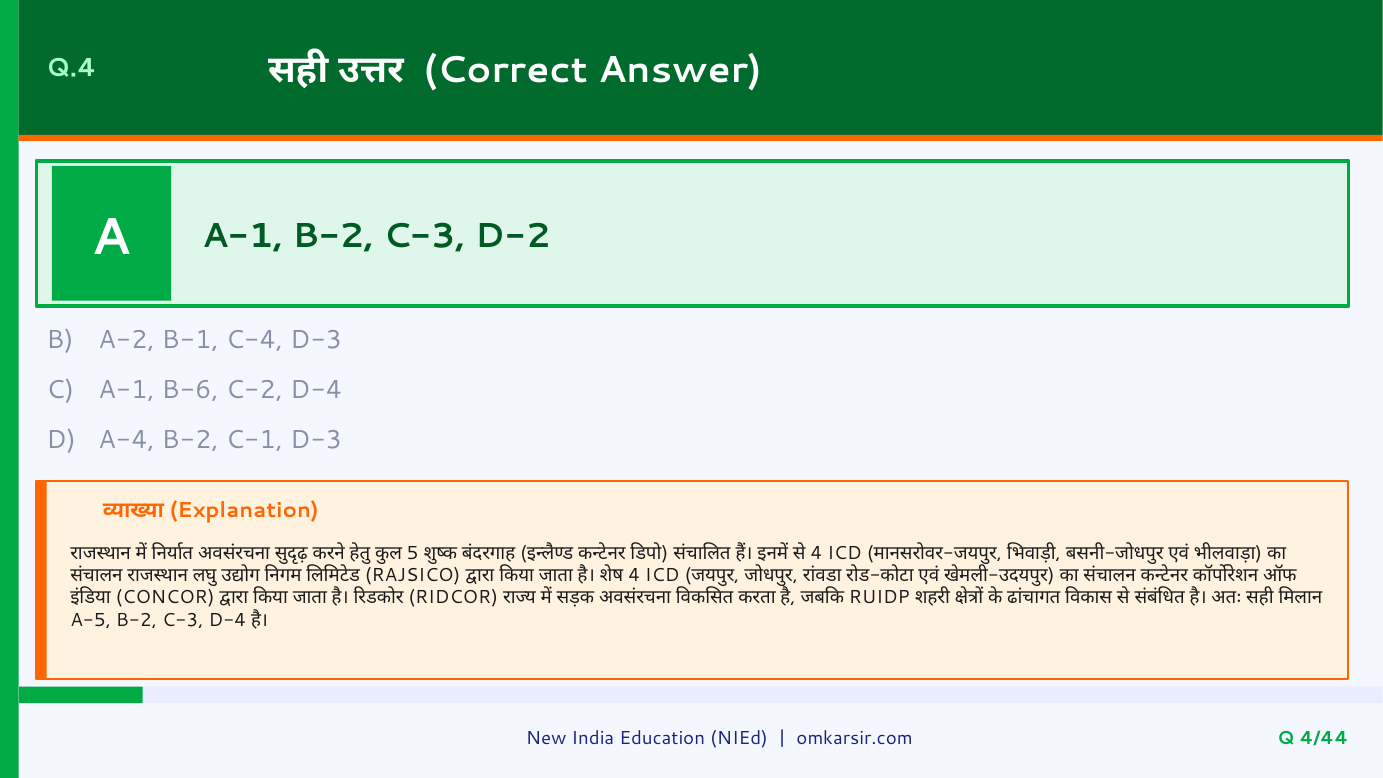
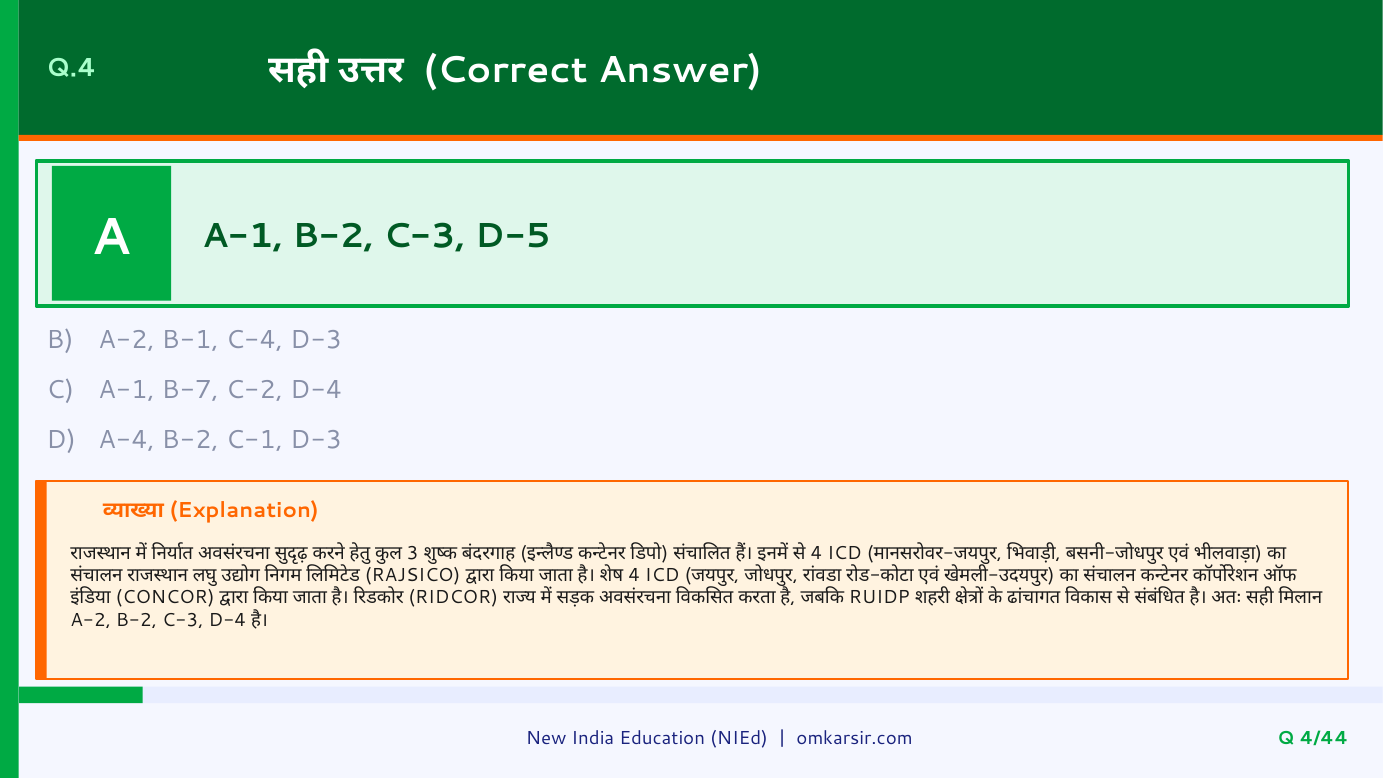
D-2: D-2 -> D-5 (513, 236)
B-6: B-6 -> B-7 (190, 390)
5: 5 -> 3 (413, 553)
A-5: A-5 -> A-2 (91, 620)
